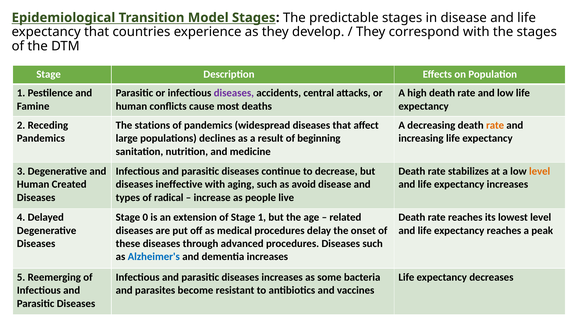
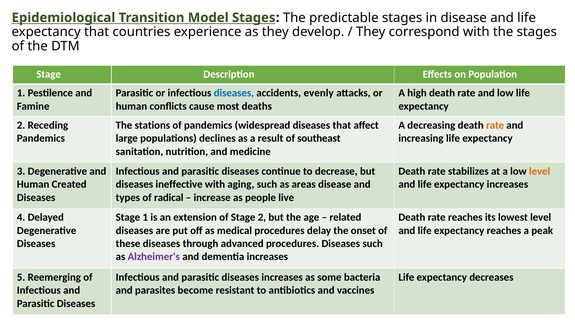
diseases colour: purple -> blue (234, 93)
central: central -> evenly (319, 93)
beginning: beginning -> southeast (319, 139)
avoid: avoid -> areas (304, 185)
Stage 0: 0 -> 1 (145, 218)
Stage 1: 1 -> 2 (262, 218)
Alzheimer's colour: blue -> purple (154, 257)
